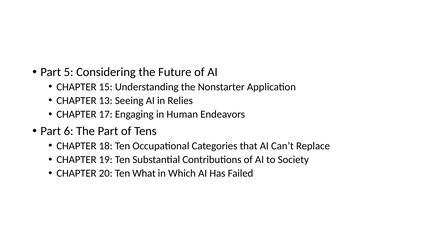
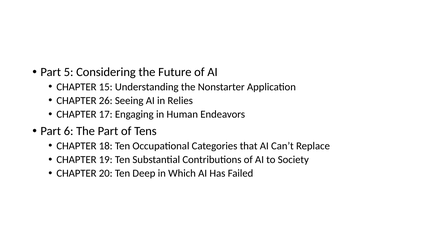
13: 13 -> 26 (106, 100)
What: What -> Deep (144, 173)
